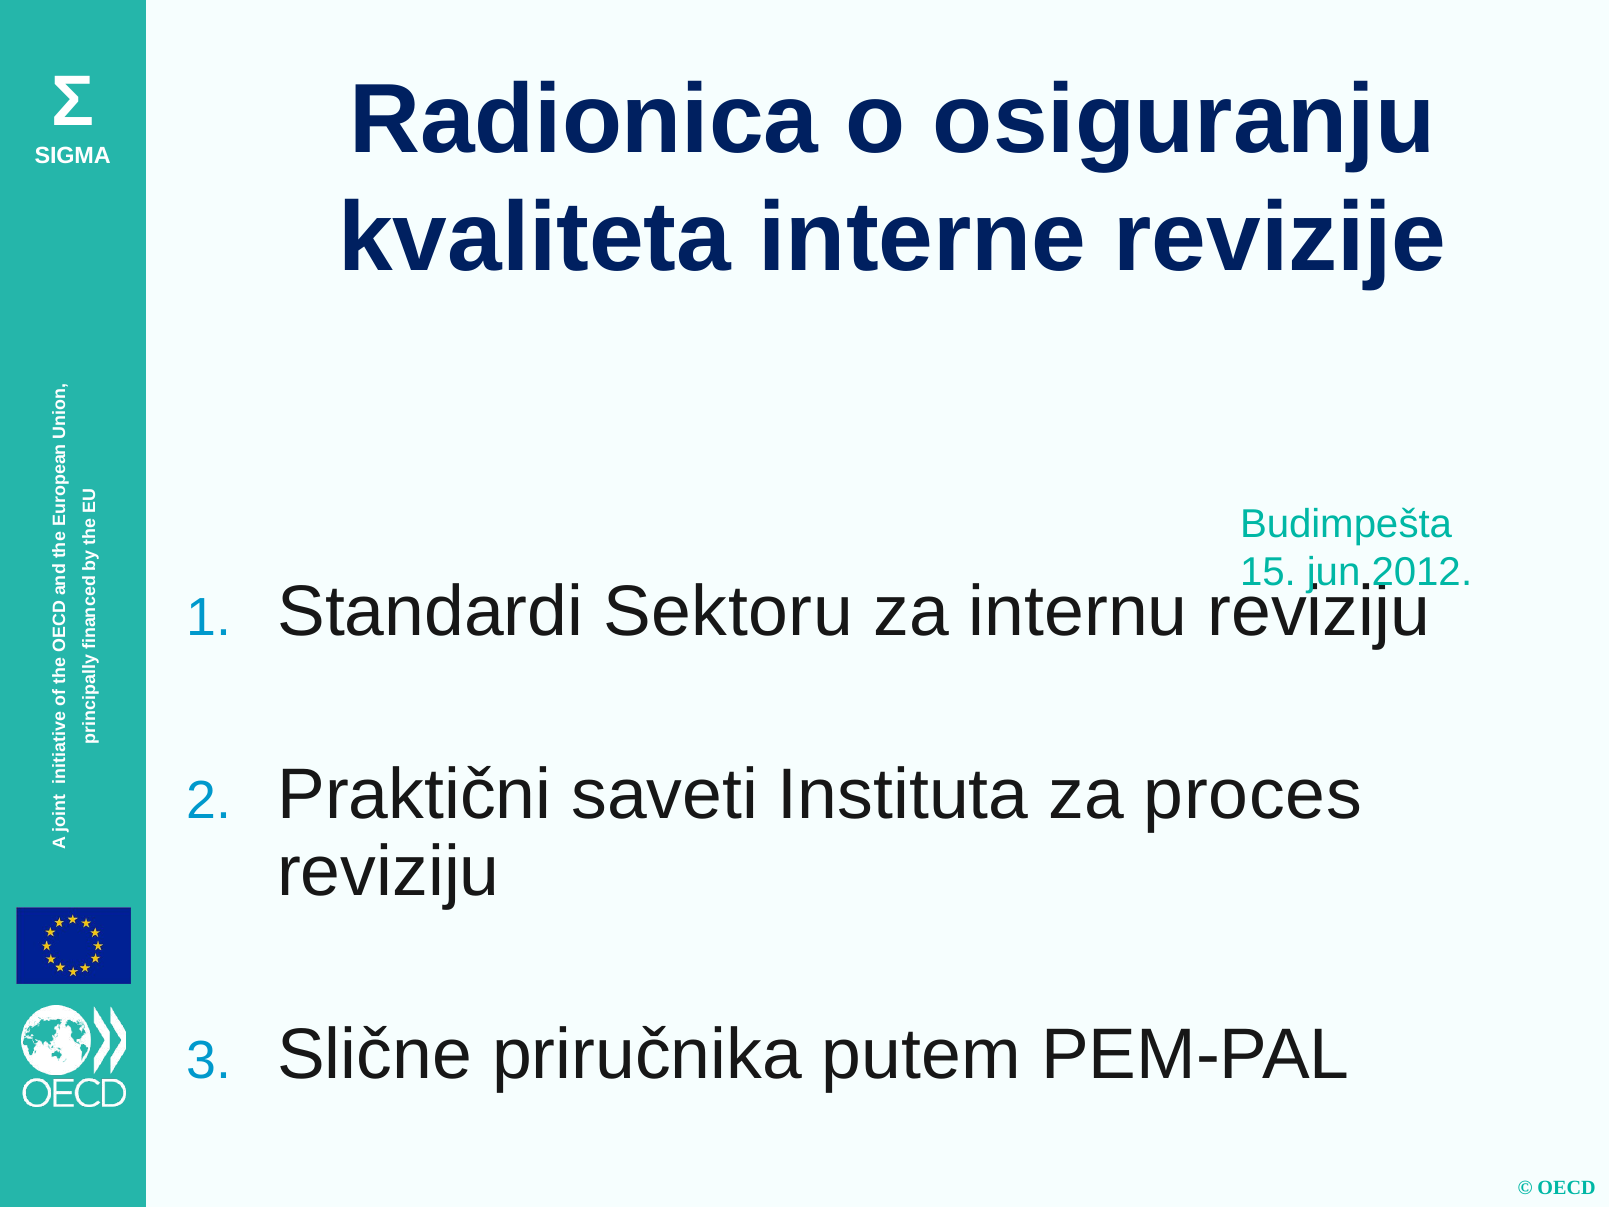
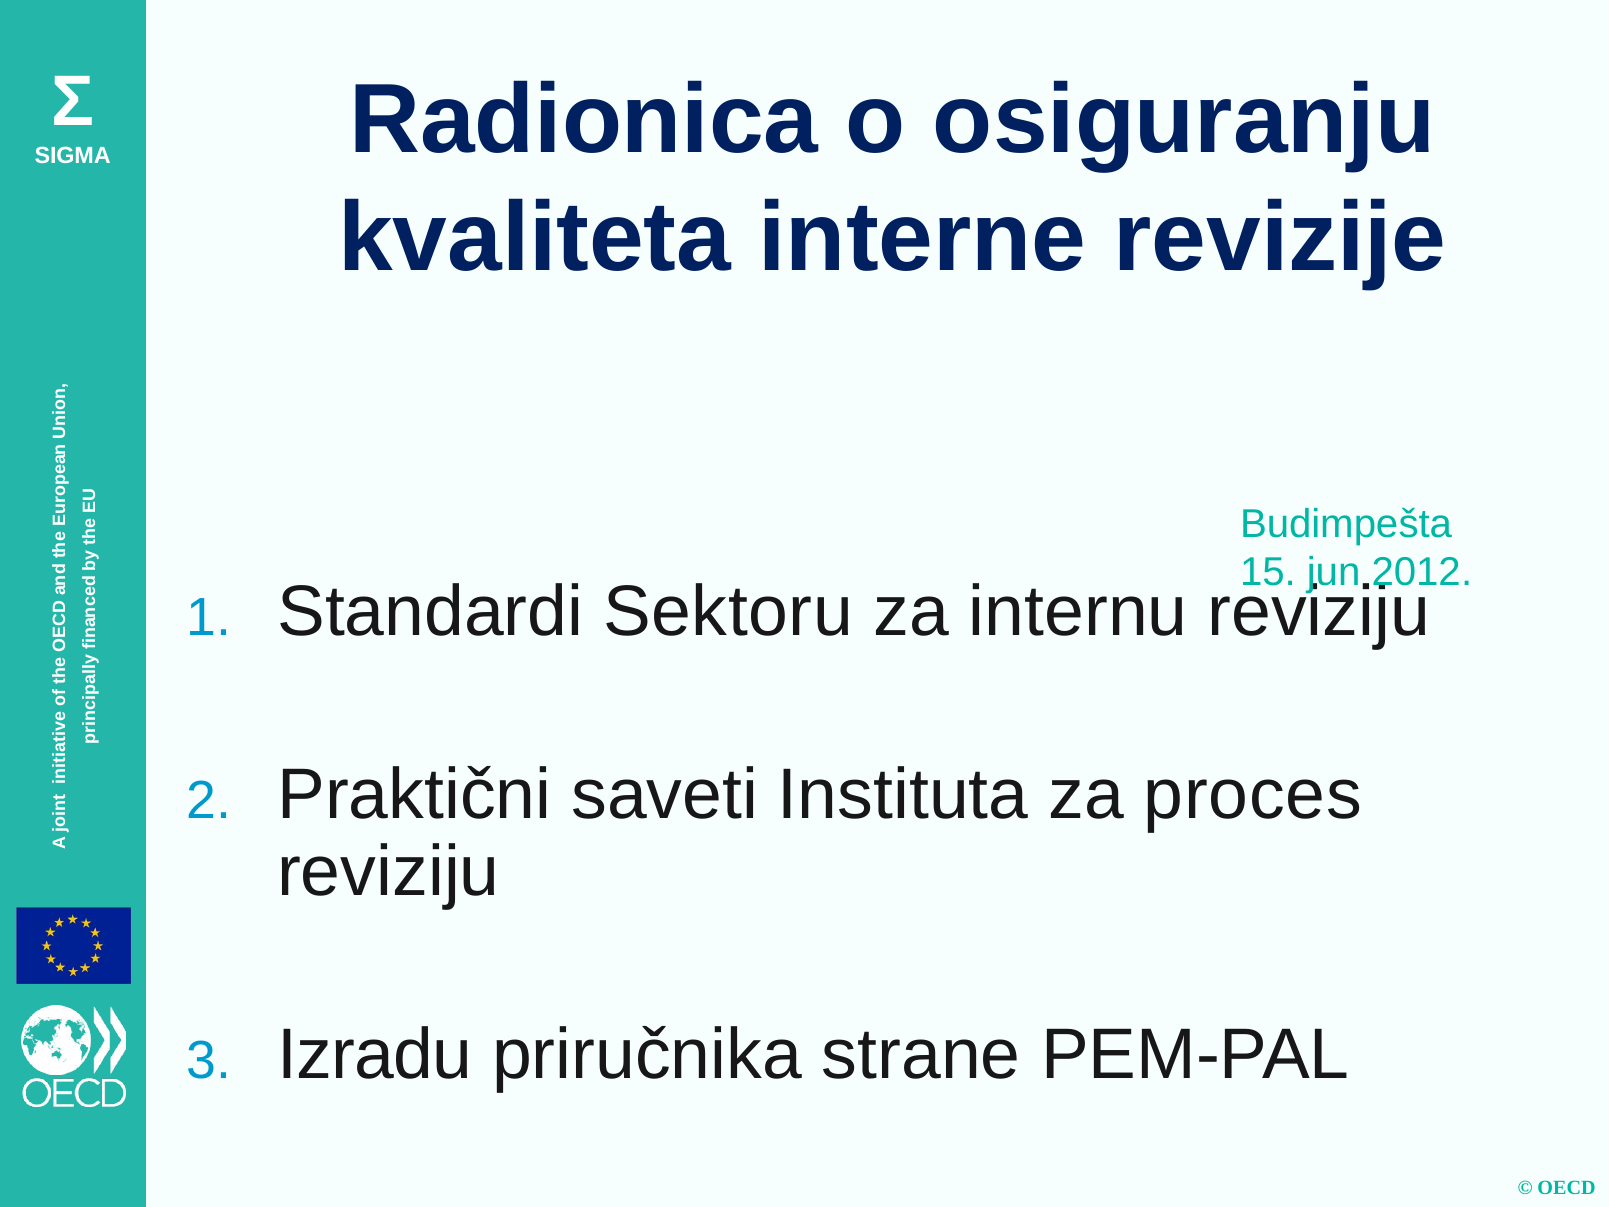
Slične: Slične -> Izradu (375, 1055)
putem: putem -> strane (921, 1055)
